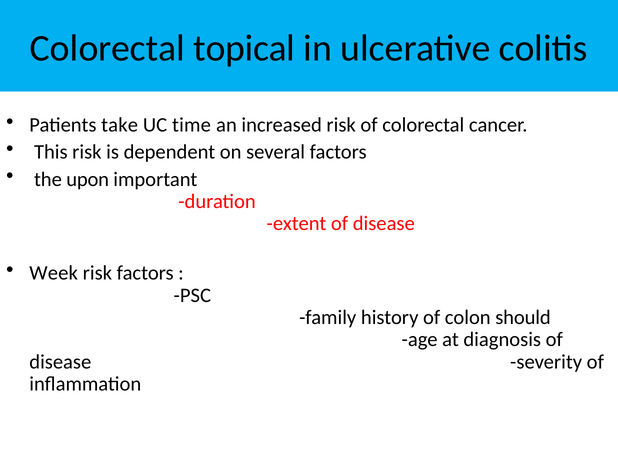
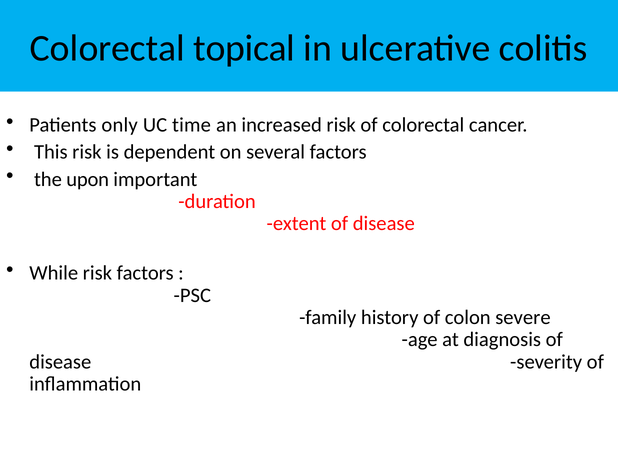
take: take -> only (120, 125)
Week: Week -> While (54, 273)
should: should -> severe (523, 318)
